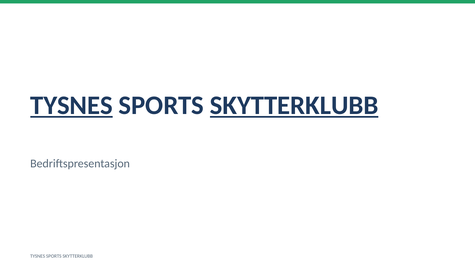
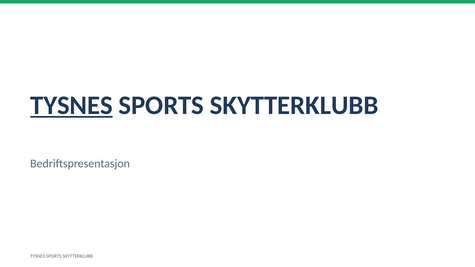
SKYTTERKLUBB underline: present -> none (294, 105)
